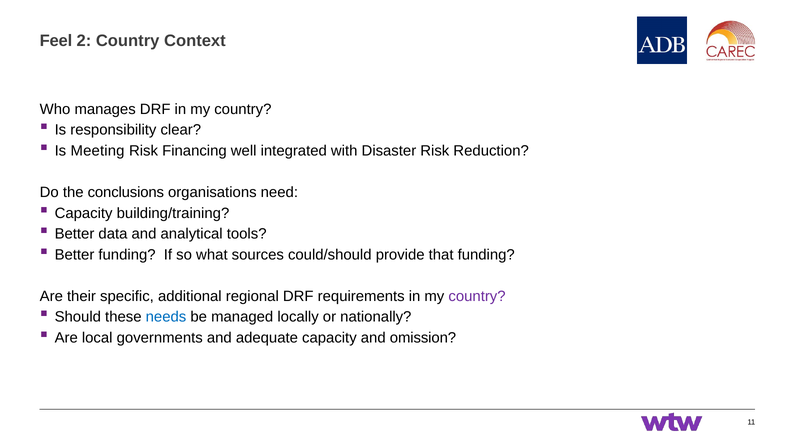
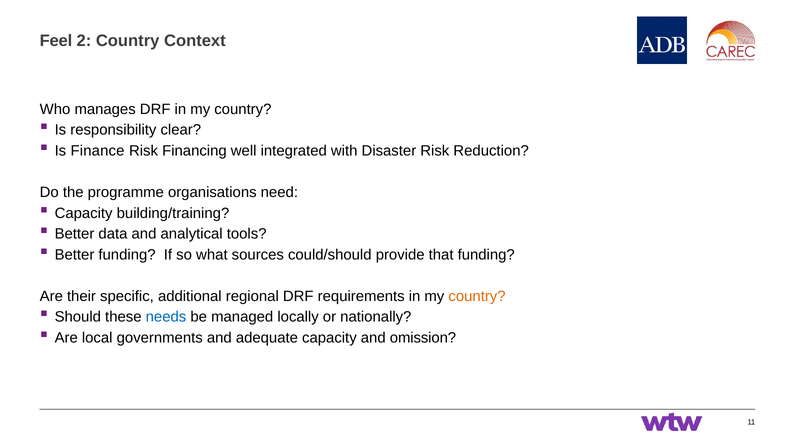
Meeting: Meeting -> Finance (98, 151)
conclusions: conclusions -> programme (126, 192)
country colour: purple -> orange (477, 296)
